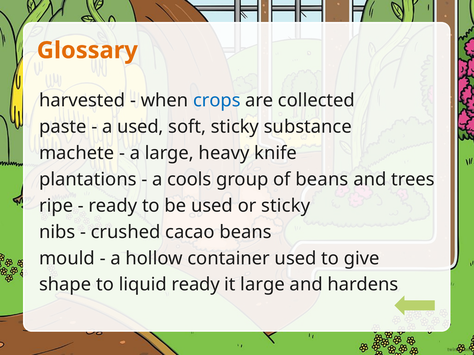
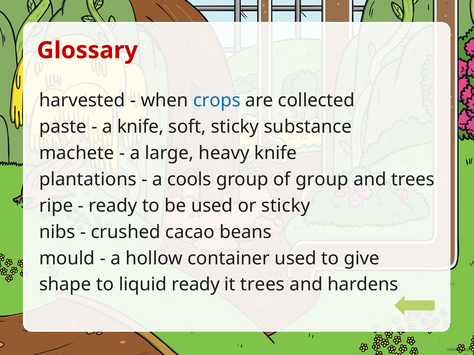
Glossary colour: orange -> red (87, 50)
a used: used -> knife (140, 127)
of beans: beans -> group (322, 180)
it large: large -> trees (262, 285)
